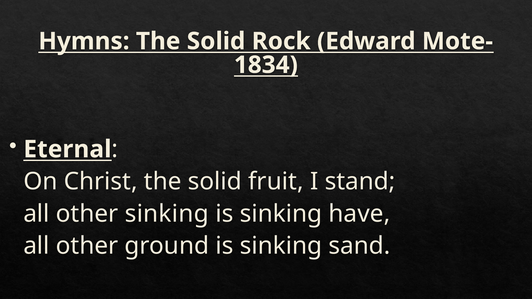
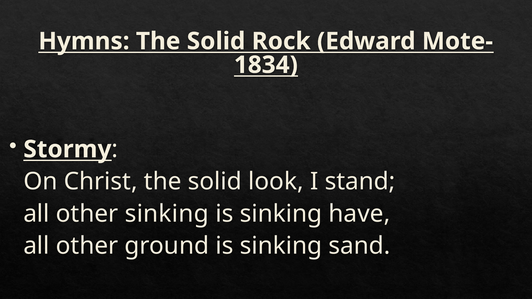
Eternal: Eternal -> Stormy (67, 149)
fruit: fruit -> look (276, 182)
